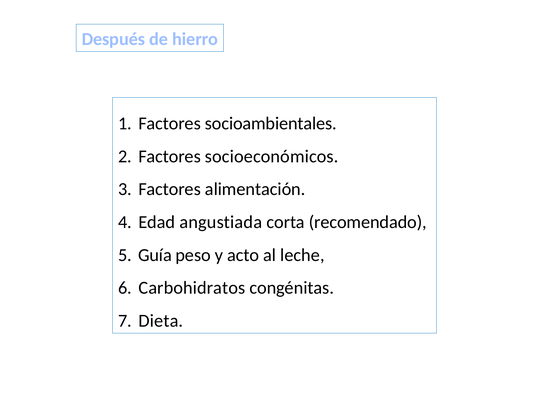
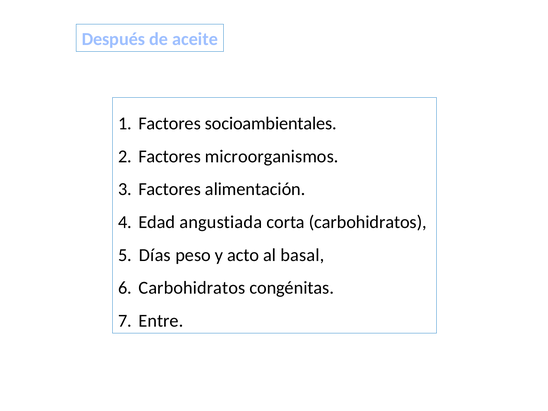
hierro: hierro -> aceite (195, 39)
socioeconómicos: socioeconómicos -> microorganismos (272, 156)
corta recomendado: recomendado -> carbohidratos (368, 222)
Guía: Guía -> Días (155, 255)
leche: leche -> basal (302, 255)
Dieta: Dieta -> Entre (161, 321)
